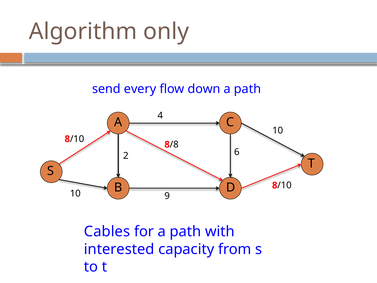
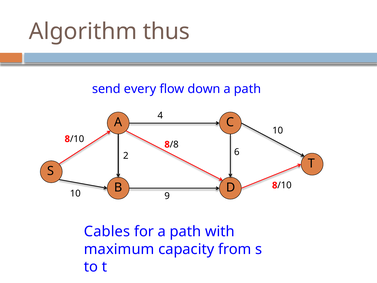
only: only -> thus (166, 31)
interested: interested -> maximum (119, 249)
